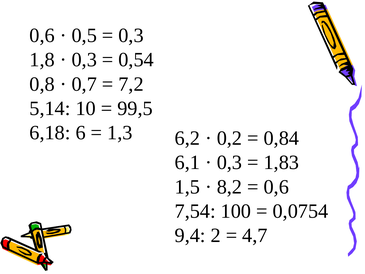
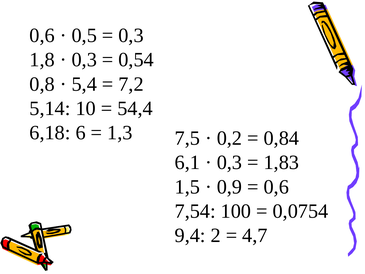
0,7: 0,7 -> 5,4 (84, 84)
99,5: 99,5 -> 54,4 (135, 108)
6,2: 6,2 -> 7,5 (187, 138)
8,2: 8,2 -> 0,9 (229, 187)
